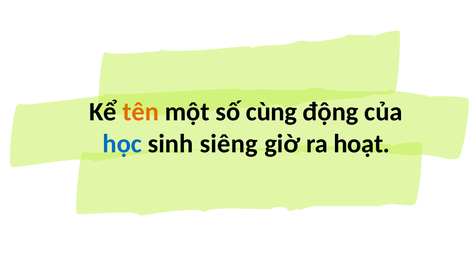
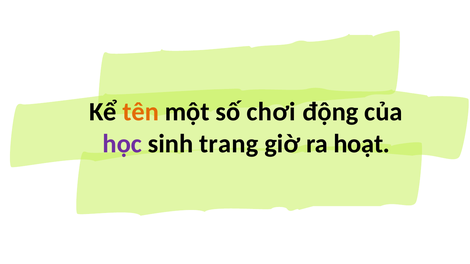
cùng: cùng -> chơi (271, 112)
học colour: blue -> purple (122, 144)
siêng: siêng -> trang (229, 144)
